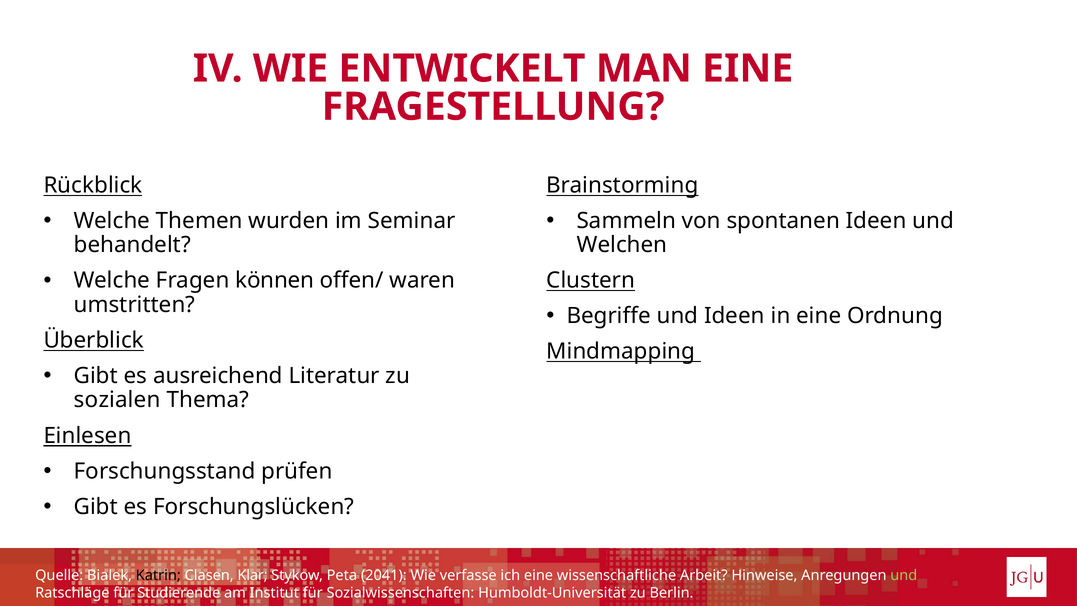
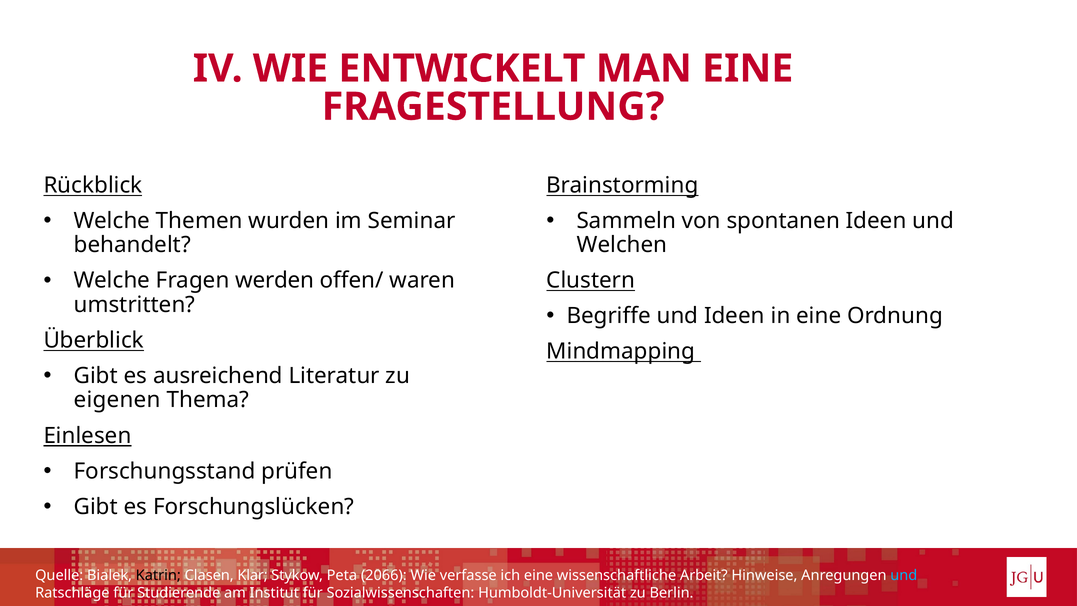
können: können -> werden (275, 280)
sozialen: sozialen -> eigenen (117, 400)
2041: 2041 -> 2066 (384, 575)
und colour: light green -> light blue (904, 575)
